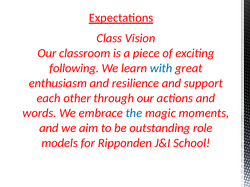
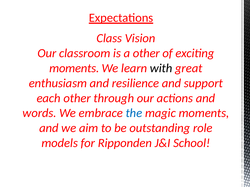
a piece: piece -> other (146, 53)
following: following -> moments (74, 68)
with colour: blue -> black (161, 68)
